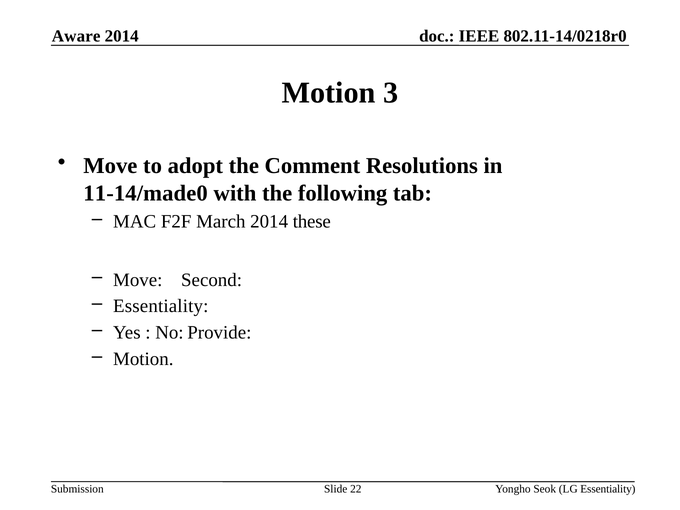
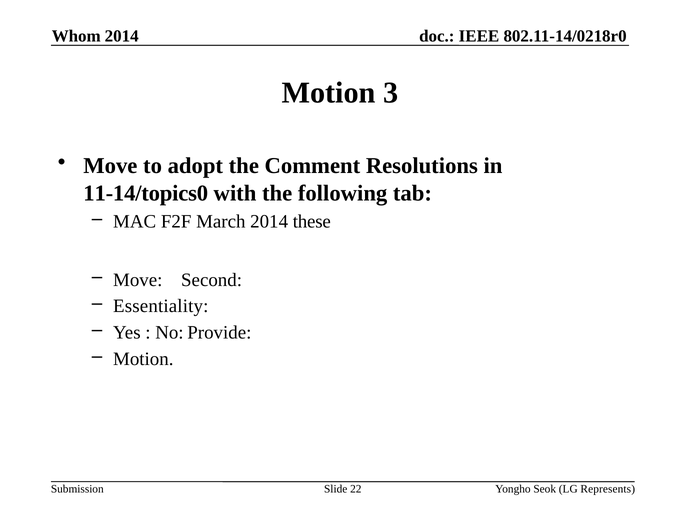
Aware: Aware -> Whom (76, 36)
11-14/made0: 11-14/made0 -> 11-14/topics0 (146, 193)
LG Essentiality: Essentiality -> Represents (608, 489)
